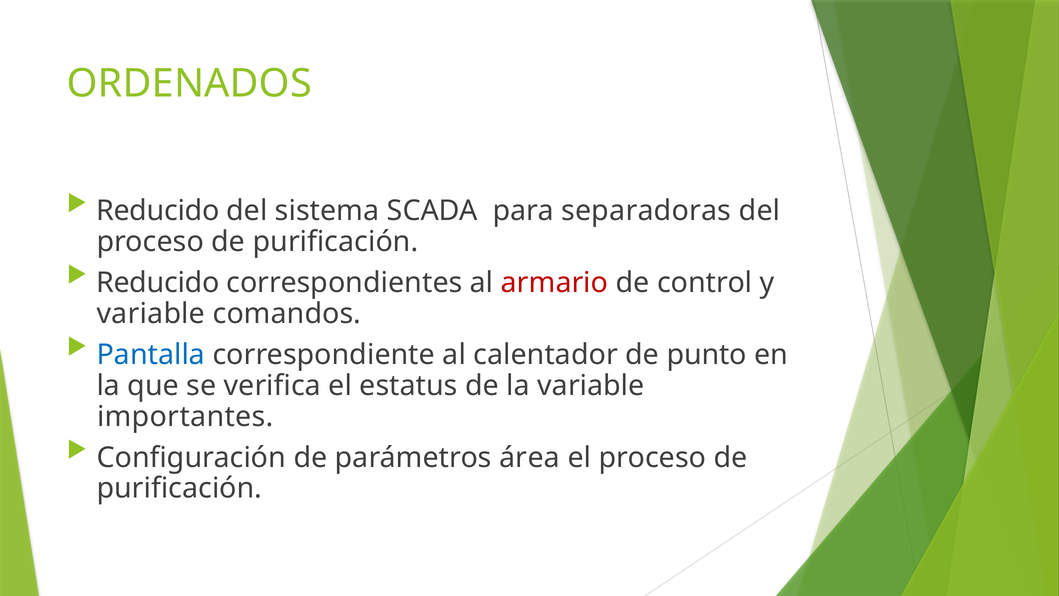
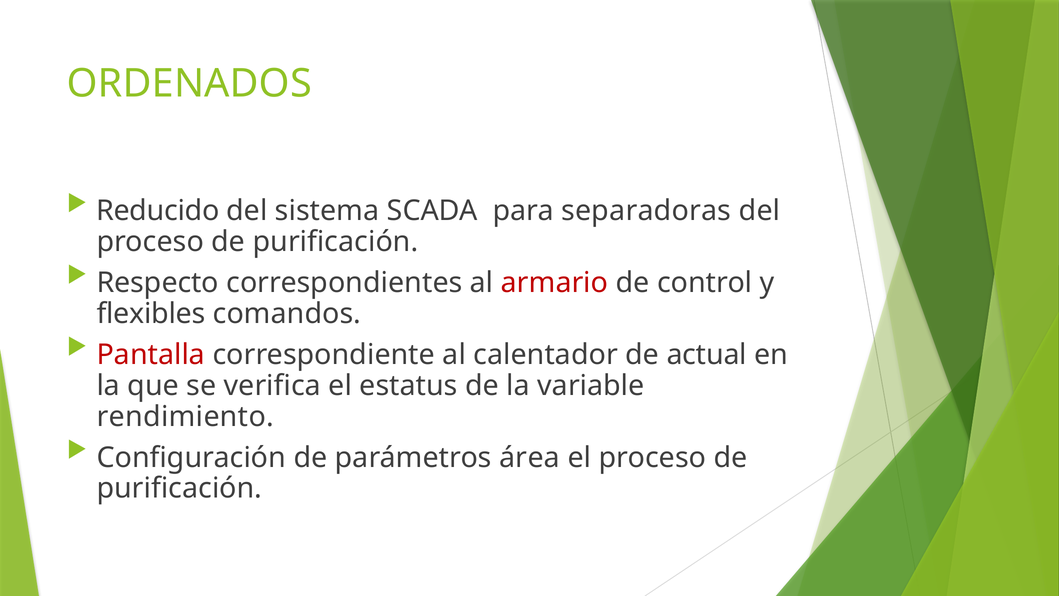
Reducido: Reducido -> Respecto (158, 283)
variable: variable -> flexibles (151, 314)
Pantalla colour: blue -> red (151, 355)
punto: punto -> actual (707, 355)
importantes: importantes -> rendimiento (185, 416)
